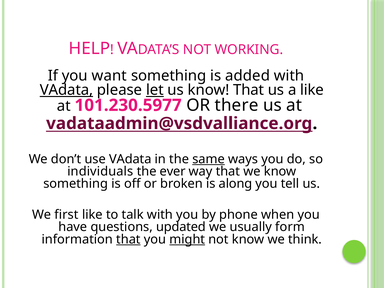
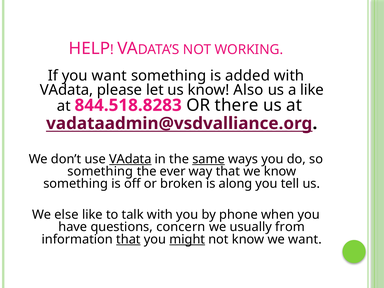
VAdata underline: present -> none (66, 90)
let underline: present -> none (155, 90)
know That: That -> Also (248, 90)
101.230.5977: 101.230.5977 -> 844.518.8283 (128, 105)
VAdata underline: none -> present (130, 159)
individuals: individuals -> something (100, 171)
first: first -> else (66, 215)
updated: updated -> concern (181, 227)
form: form -> from (290, 227)
we think: think -> want (305, 239)
